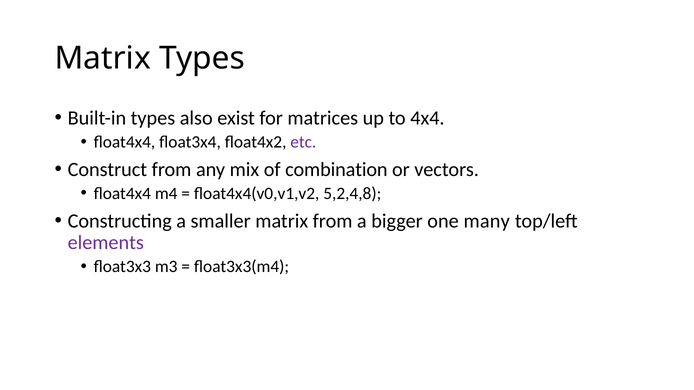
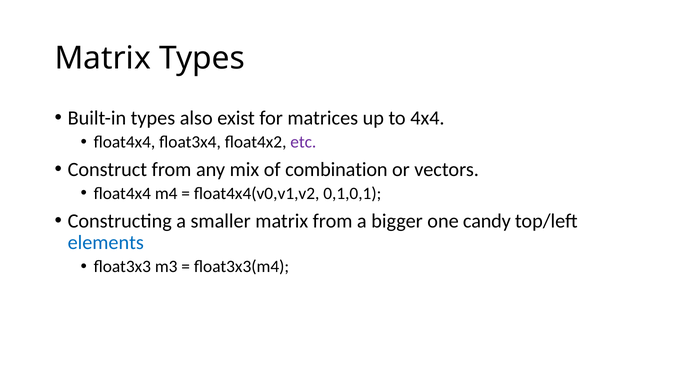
5,2,4,8: 5,2,4,8 -> 0,1,0,1 (352, 194)
many: many -> candy (487, 221)
elements colour: purple -> blue (106, 243)
